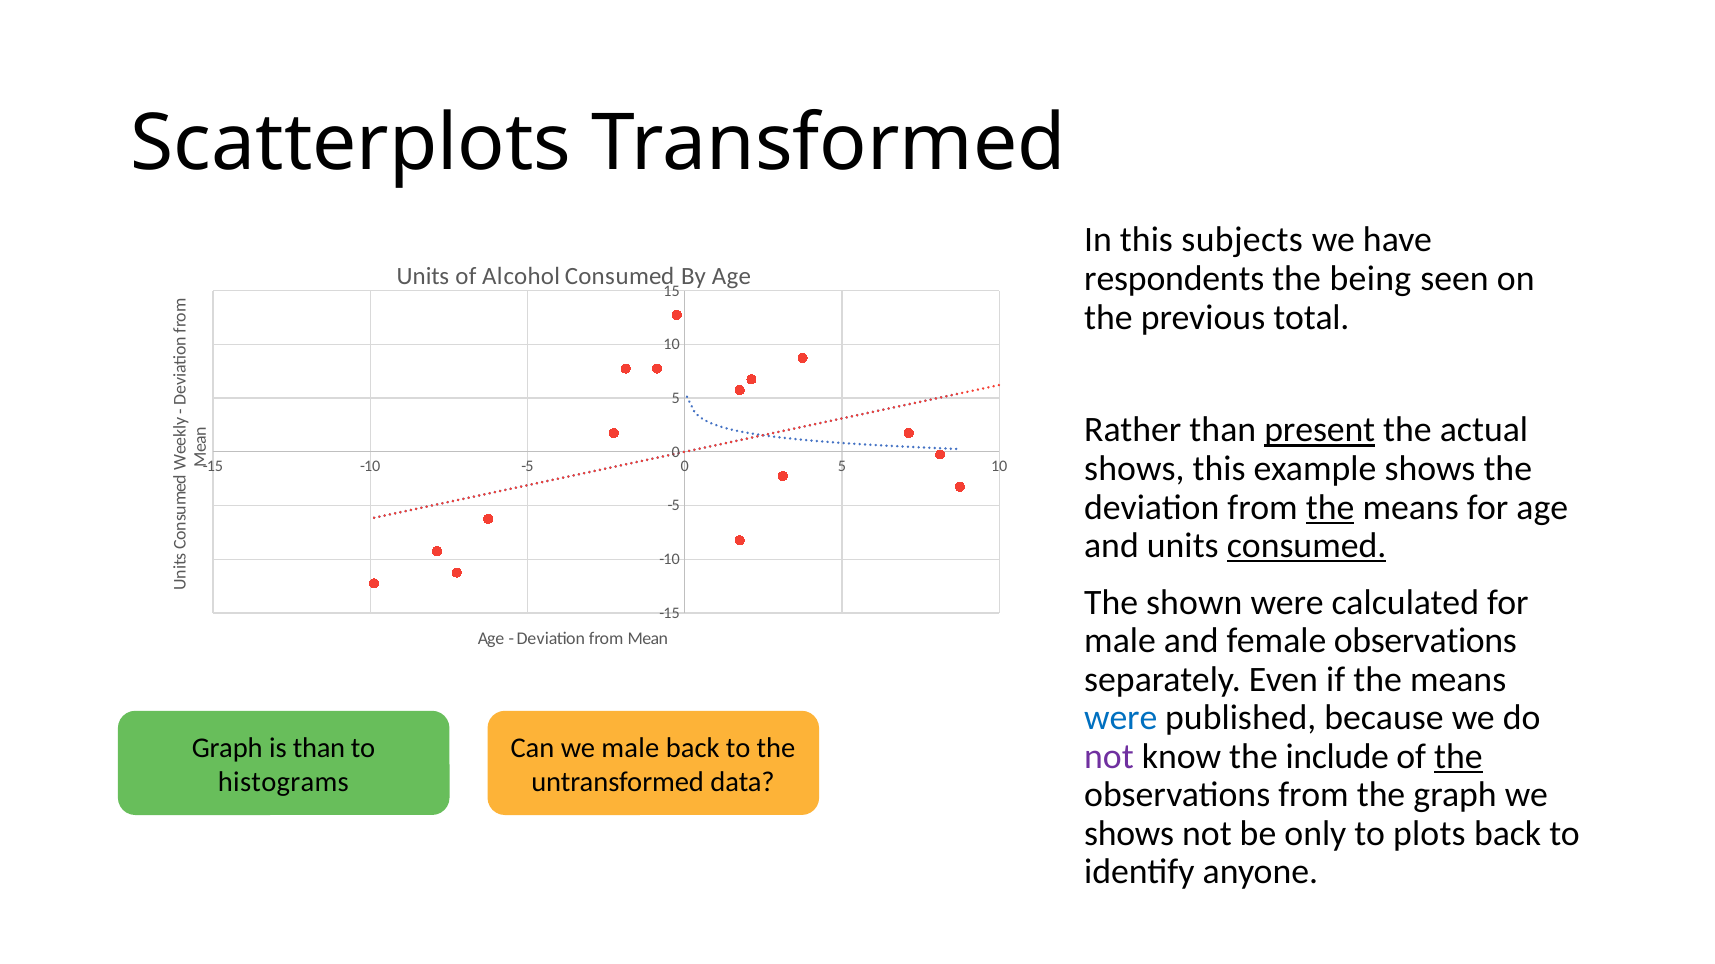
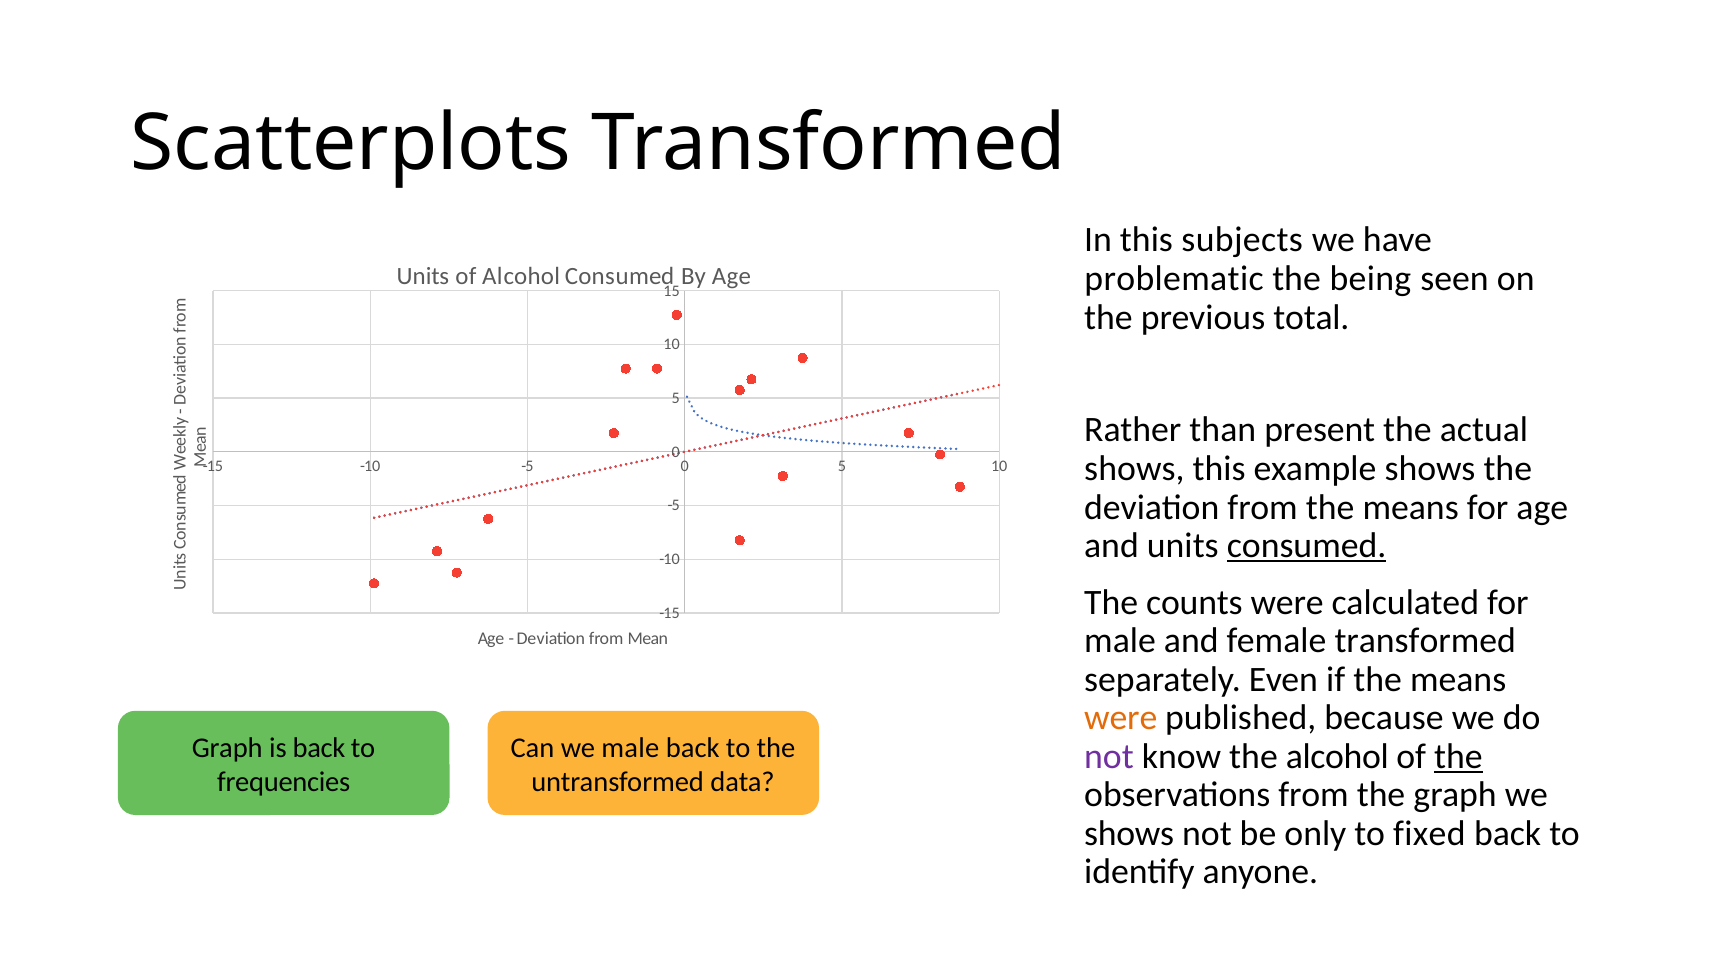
respondents: respondents -> problematic (1174, 279)
present underline: present -> none (1320, 430)
the underline: present -> none (1330, 508)
shown: shown -> counts (1194, 603)
female observations: observations -> transformed (1425, 641)
were colour: blue -> orange (1121, 718)
is than: than -> back (319, 748)
the include: include -> alcohol (1337, 757)
histograms: histograms -> frequencies (284, 783)
plots: plots -> fixed (1429, 834)
